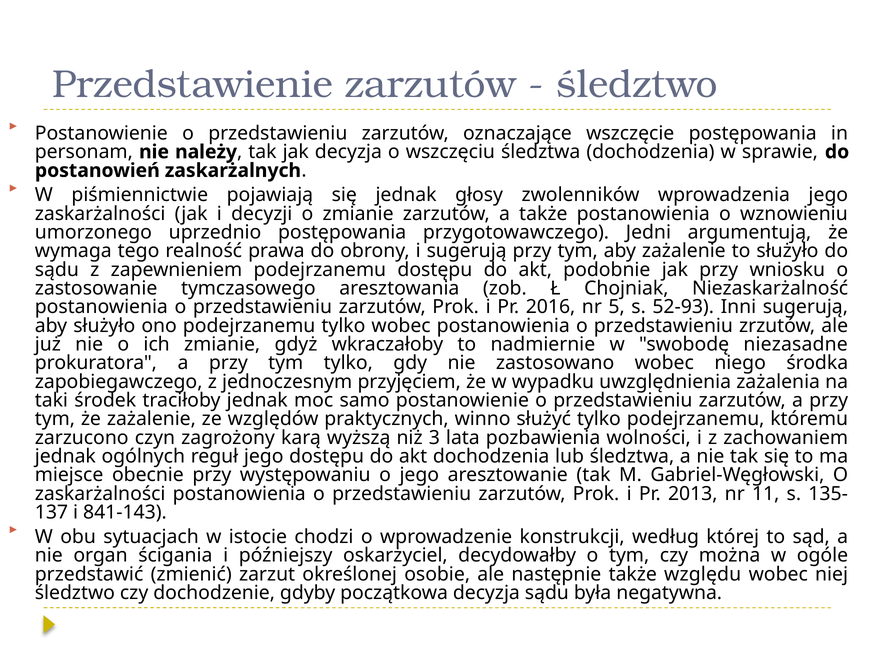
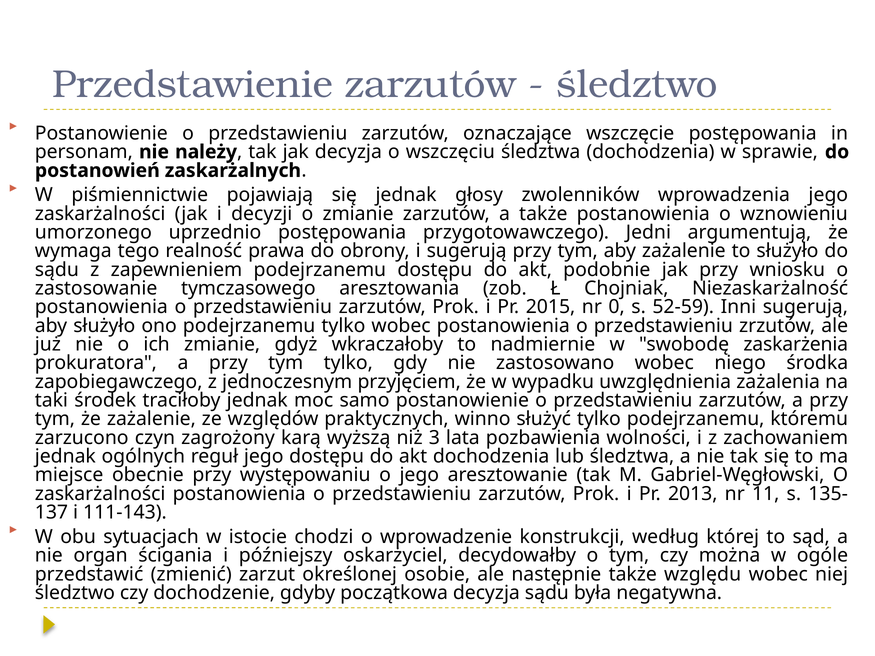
2016: 2016 -> 2015 (551, 307)
5: 5 -> 0 (617, 307)
52-93: 52-93 -> 52-59 (683, 307)
niezasadne: niezasadne -> zaskarżenia (796, 344)
841-143: 841-143 -> 111-143 (125, 512)
